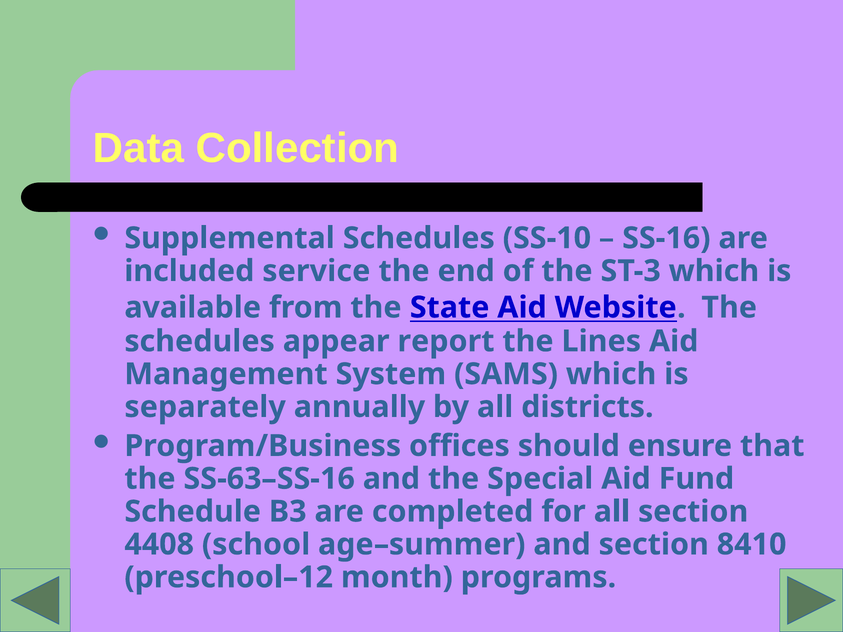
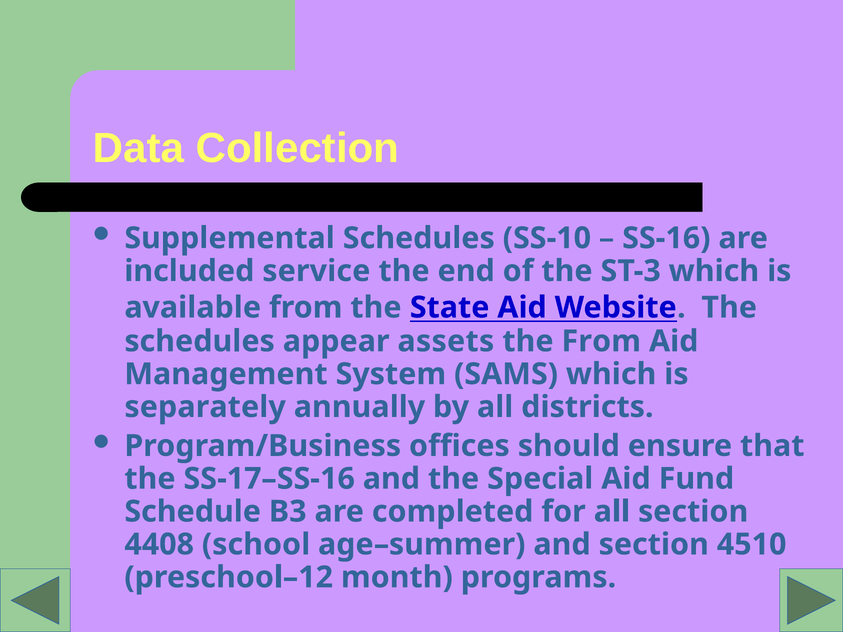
report: report -> assets (446, 341)
the Lines: Lines -> From (601, 341)
SS-63–SS-16: SS-63–SS-16 -> SS-17–SS-16 (269, 479)
8410: 8410 -> 4510 (752, 545)
